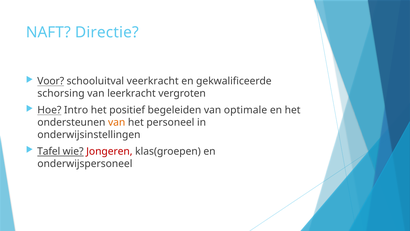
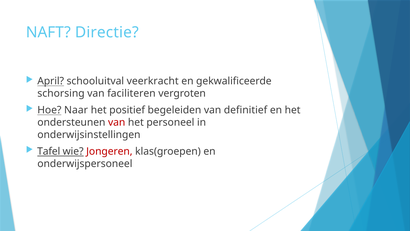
Voor: Voor -> April (51, 81)
leerkracht: leerkracht -> faciliteren (131, 93)
Intro: Intro -> Naar (76, 110)
optimale: optimale -> definitief (246, 110)
van colour: orange -> red (117, 122)
